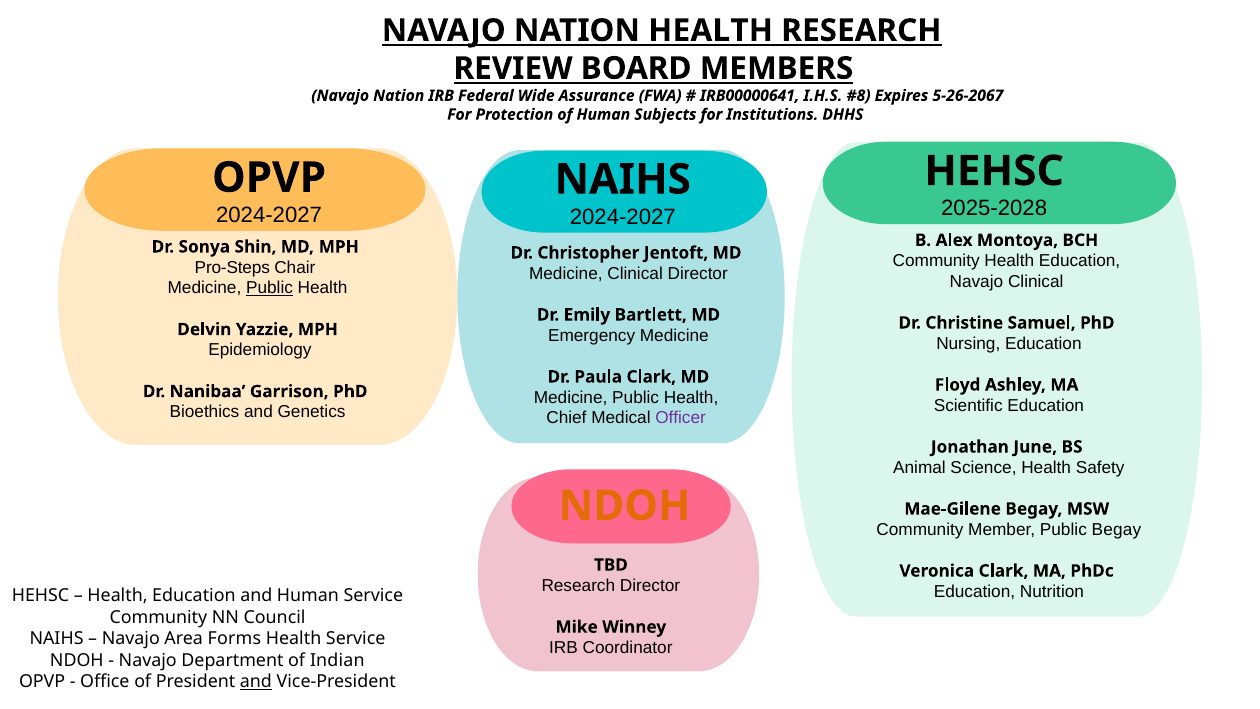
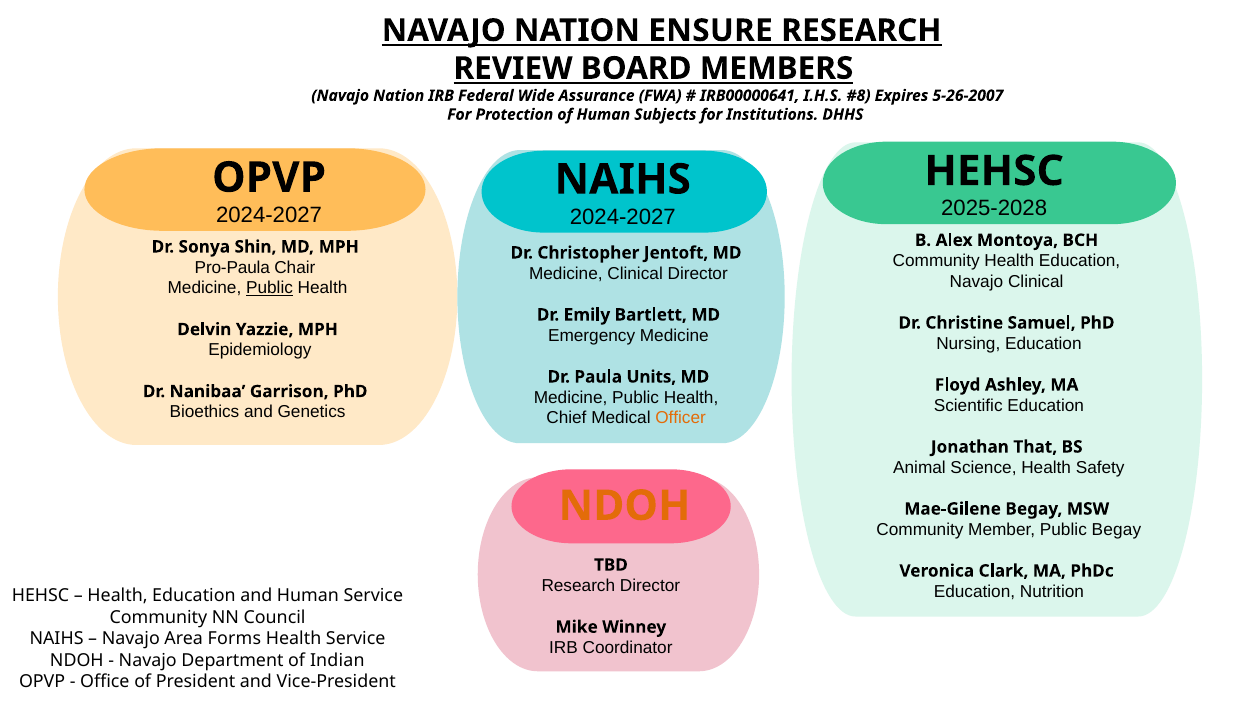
NATION HEALTH: HEALTH -> ENSURE (711, 31)
5-26-2067: 5-26-2067 -> 5-26-2007 (968, 96)
Pro-Steps: Pro-Steps -> Pro-Paula (232, 267)
Paula Clark: Clark -> Units (651, 377)
Officer colour: purple -> orange (681, 418)
June: June -> That (1035, 447)
and underline: present -> none (256, 682)
